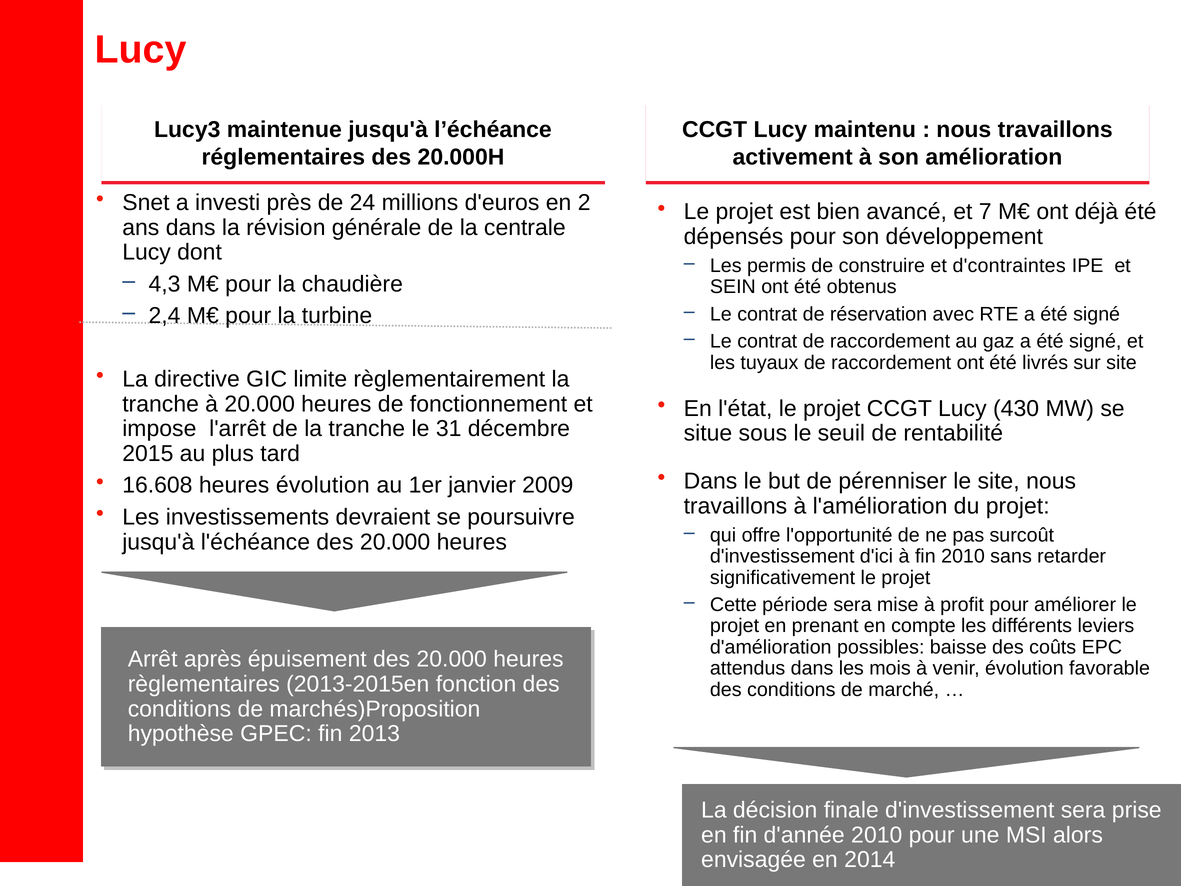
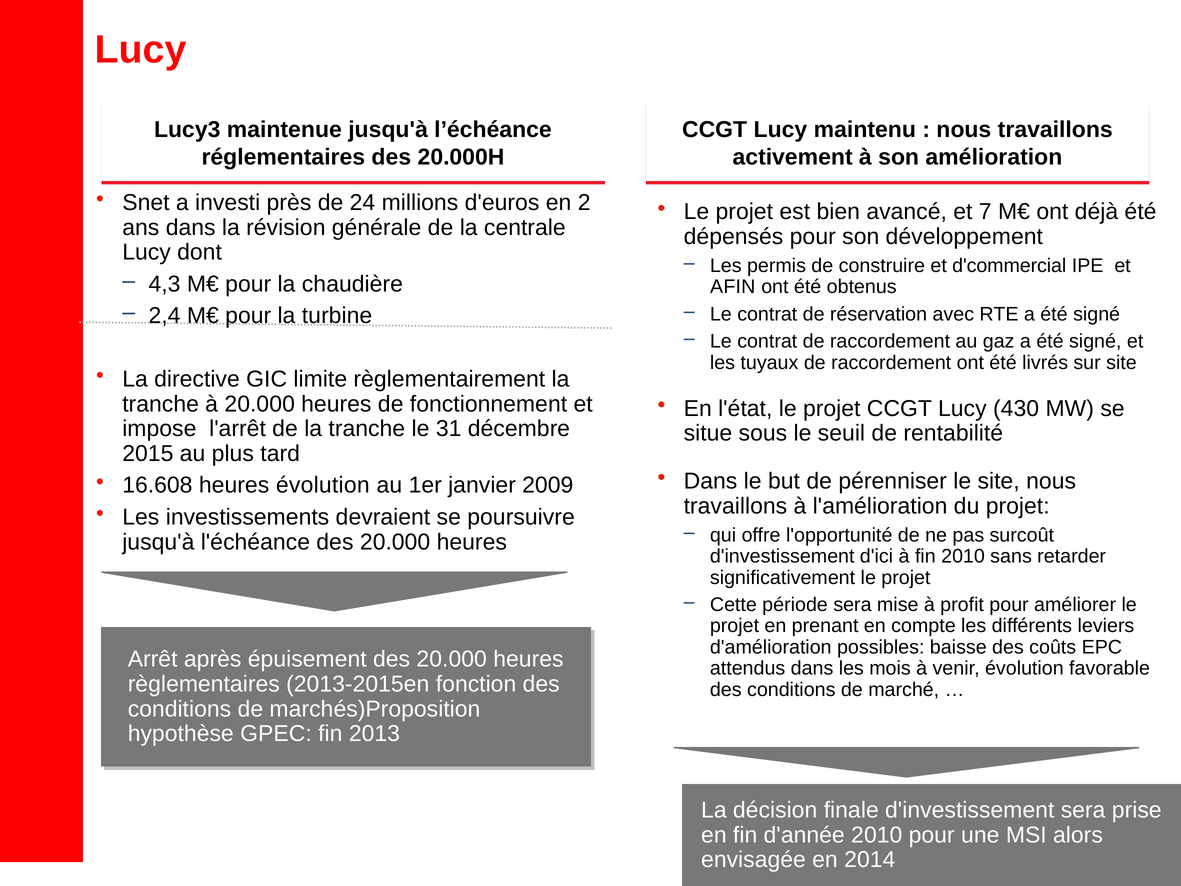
d'contraintes: d'contraintes -> d'commercial (1009, 266)
SEIN: SEIN -> AFIN (733, 287)
